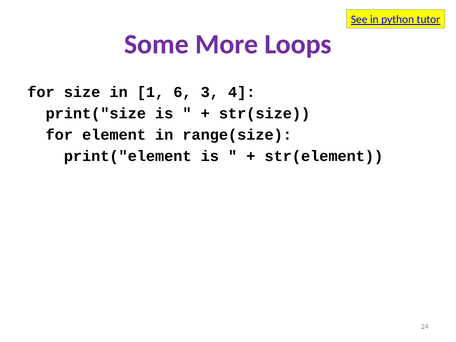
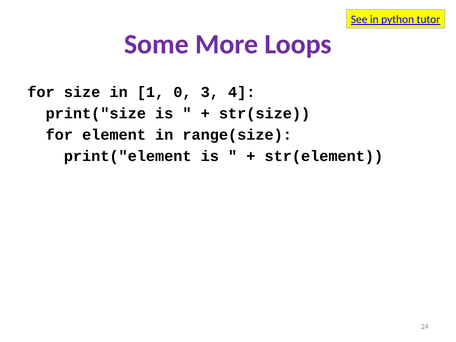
6: 6 -> 0 (182, 92)
